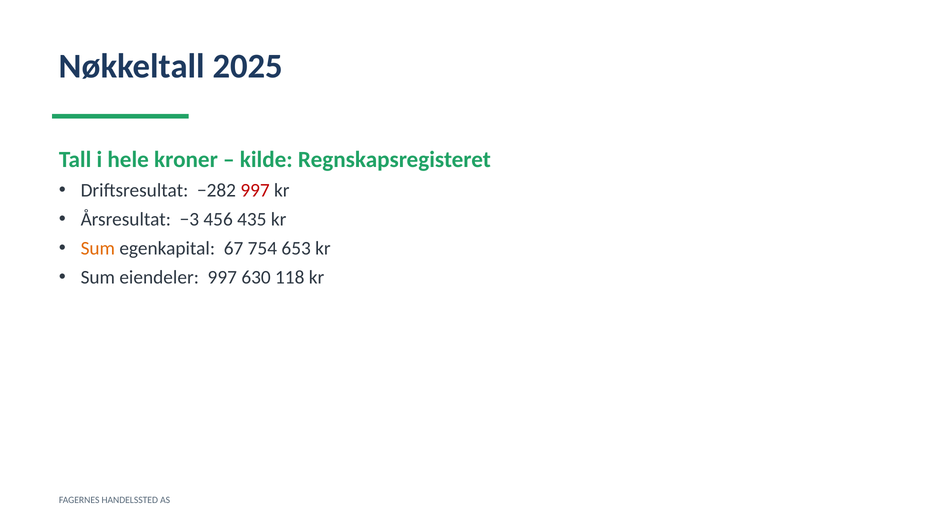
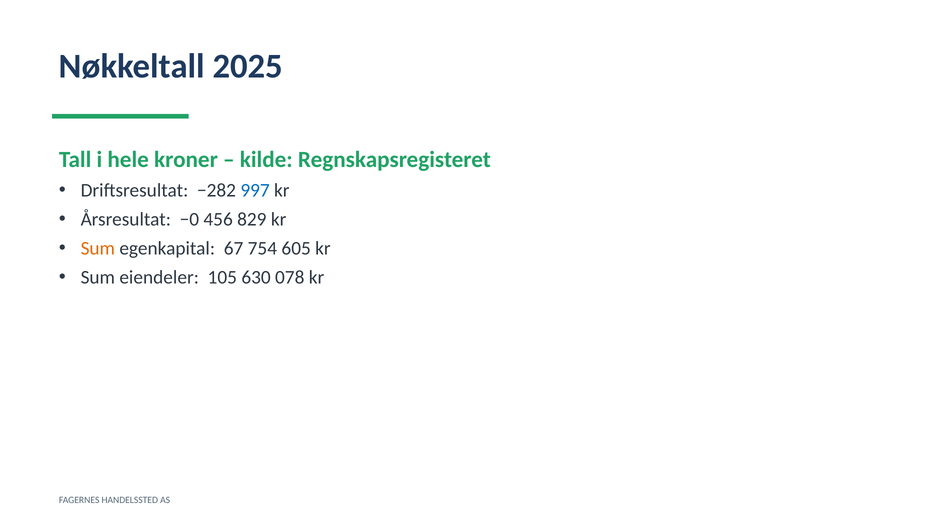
997 colour: red -> blue (255, 190)
−3: −3 -> −0 (189, 219)
435: 435 -> 829 (252, 219)
653: 653 -> 605 (296, 248)
eiendeler 997: 997 -> 105 (222, 277)
118: 118 -> 078 (290, 277)
